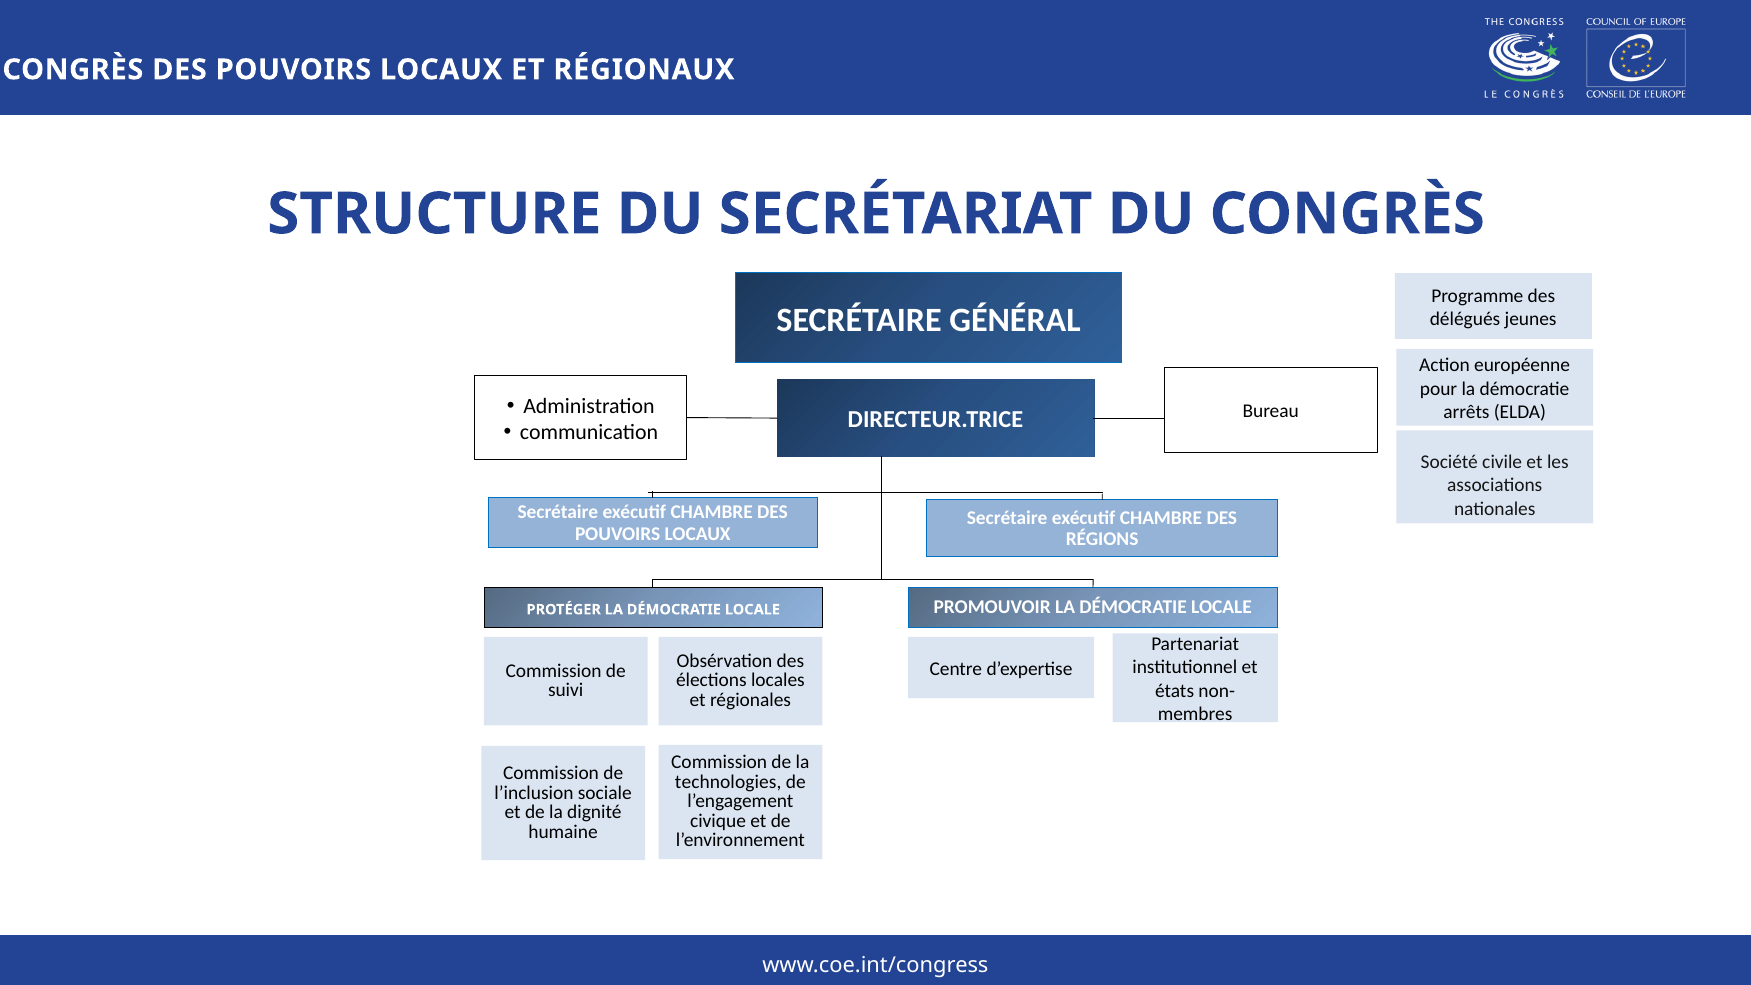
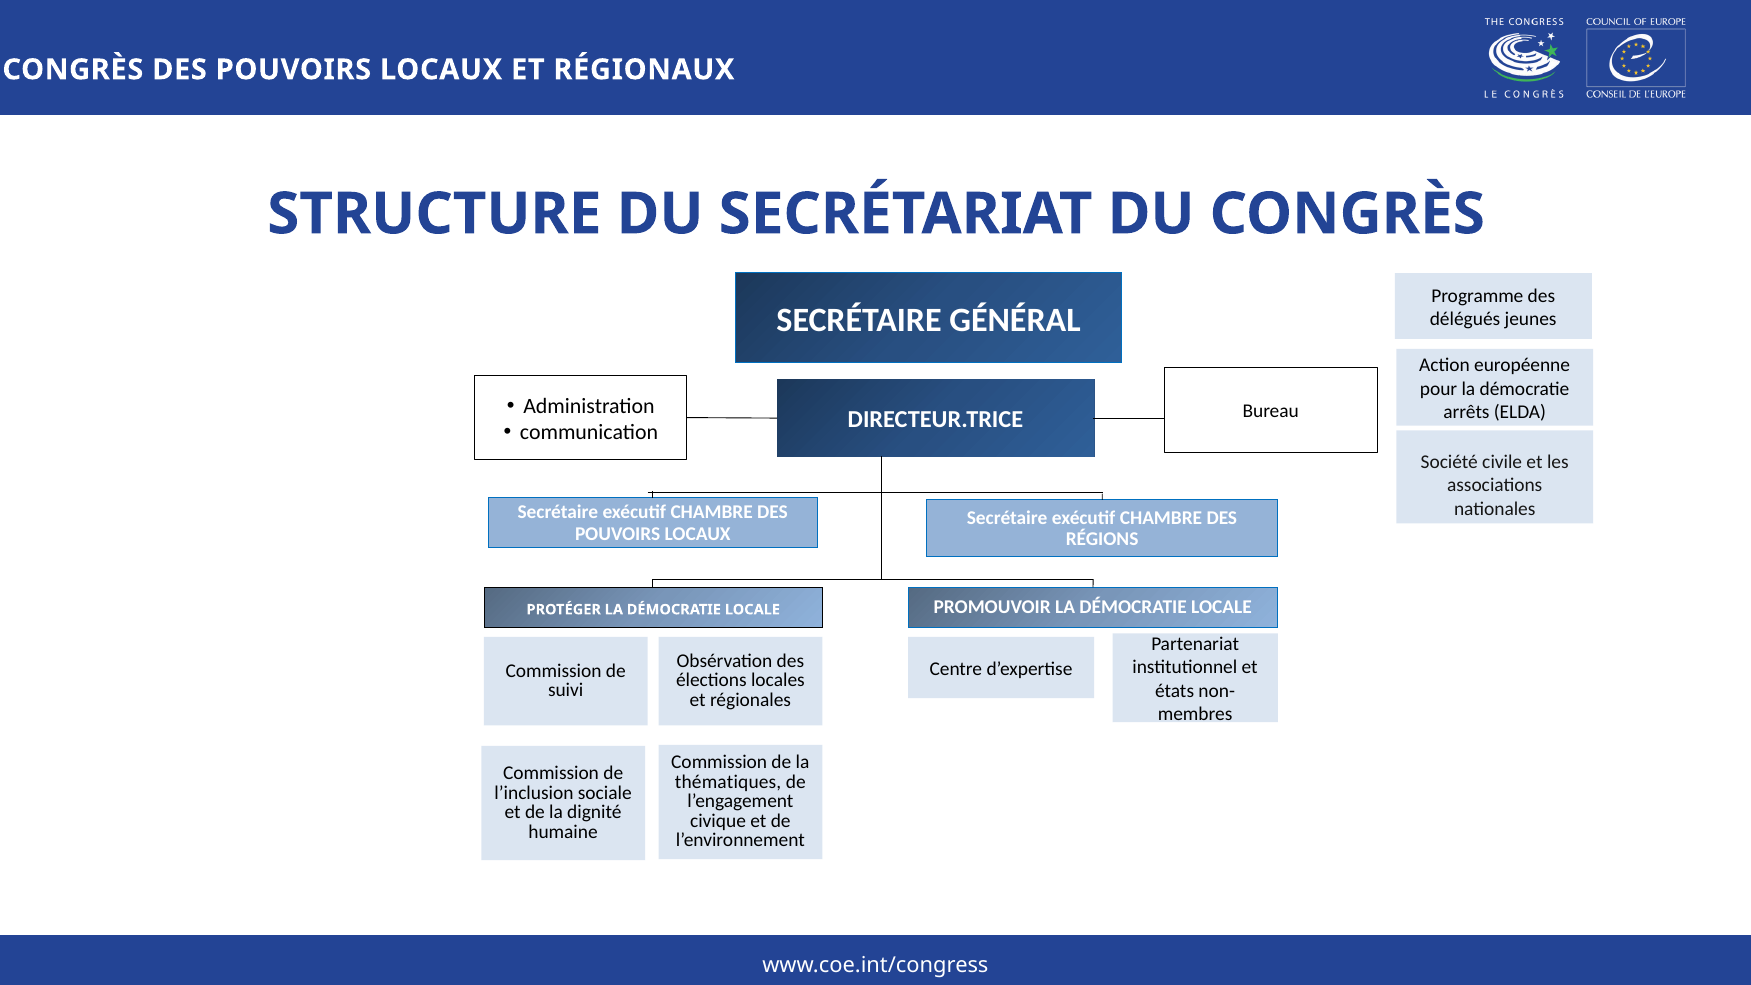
technologies: technologies -> thématiques (728, 782)
